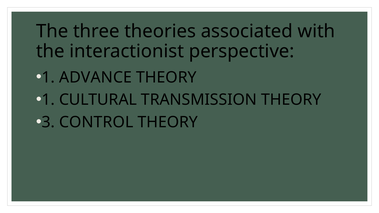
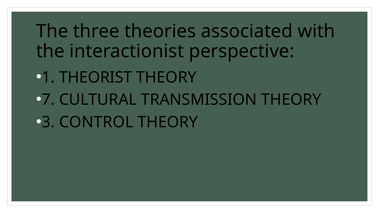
ADVANCE: ADVANCE -> THEORIST (96, 77)
1: 1 -> 7 (48, 100)
